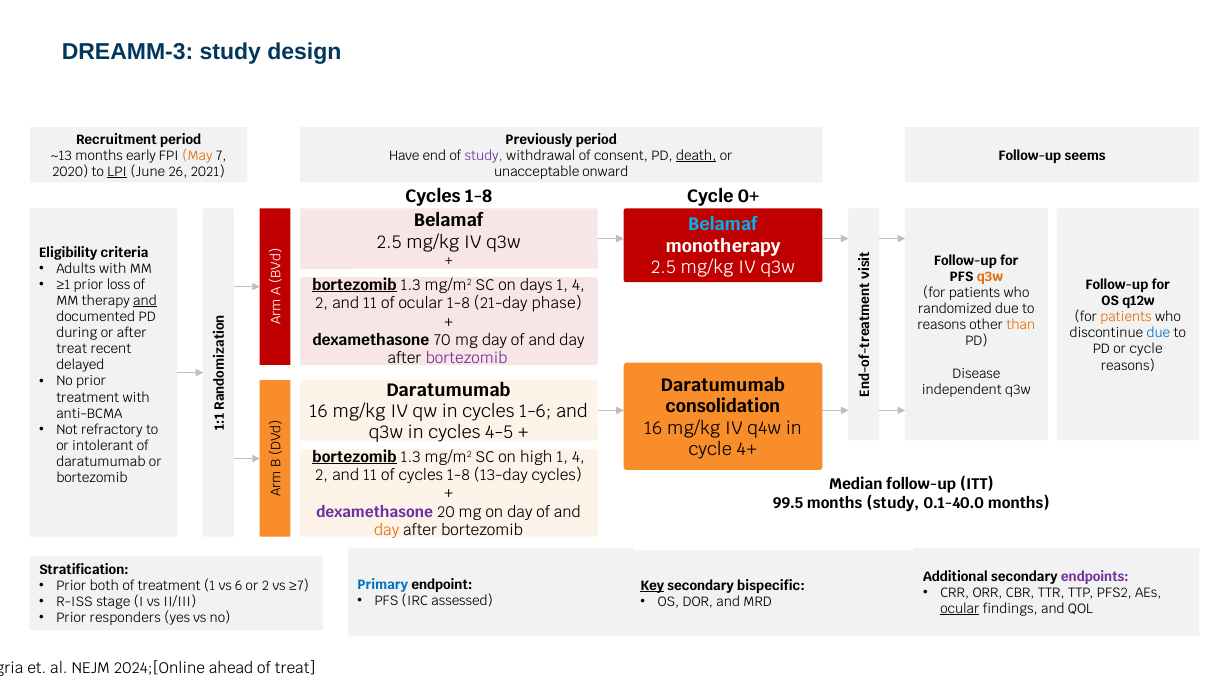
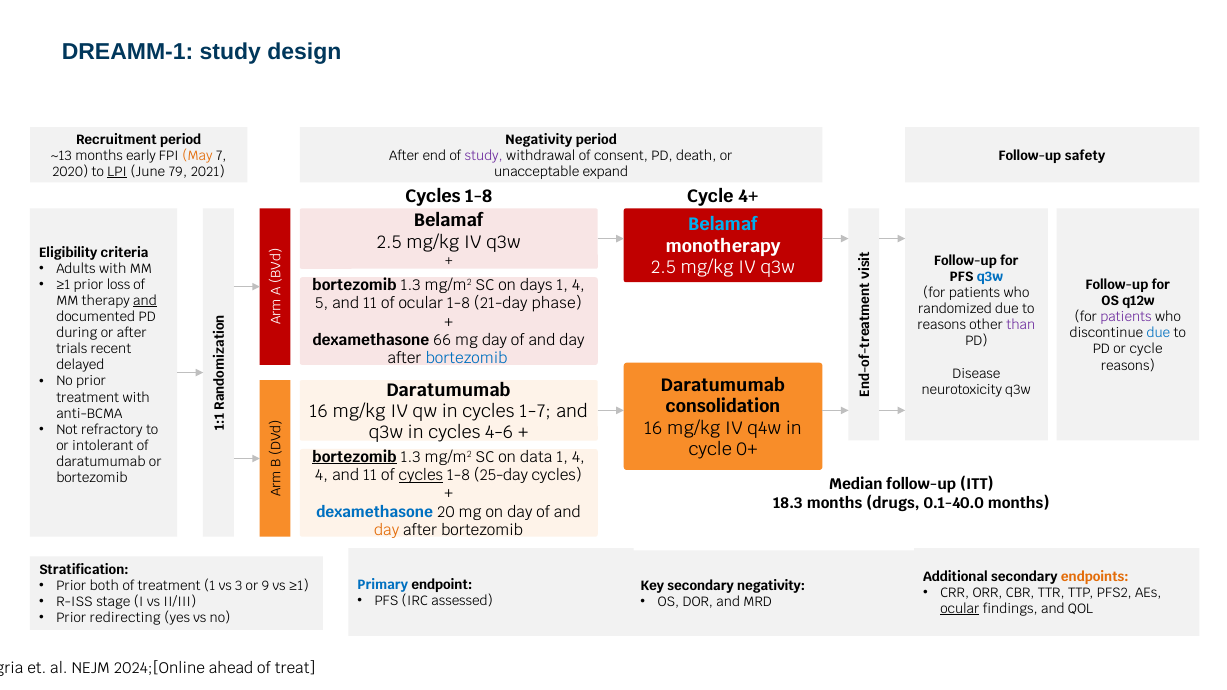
DREAMM-3: DREAMM-3 -> DREAMM-1 (128, 52)
Previously: Previously -> Negativity (539, 140)
Have: Have -> After (404, 156)
death underline: present -> none (696, 156)
seems: seems -> safety (1085, 156)
26: 26 -> 79 (178, 172)
onward: onward -> expand (605, 172)
0+: 0+ -> 4+ (749, 197)
q3w colour: orange -> blue (990, 277)
bortezomib underline: present -> none (355, 285)
2: 2 -> 5 (322, 304)
patients colour: orange -> purple (1126, 317)
than colour: orange -> purple (1021, 325)
70: 70 -> 66 (442, 341)
treat: treat -> trials (72, 349)
bortezomib colour: purple -> blue (467, 359)
independent: independent -> neurotoxicity (962, 390)
1-6: 1-6 -> 1-7 (535, 412)
4-5: 4-5 -> 4-6 (499, 433)
4+: 4+ -> 0+ (747, 450)
high: high -> data (536, 457)
2: 2 -> 4 (322, 476)
cycles underline: none -> present (421, 476)
13-day: 13-day -> 25-day (501, 476)
99.5: 99.5 -> 18.3 (788, 503)
months study: study -> drugs (893, 503)
dexamethasone colour: purple -> blue (375, 512)
endpoints colour: purple -> orange (1095, 577)
6: 6 -> 3 (239, 586)
or 2: 2 -> 9 (266, 586)
vs ≥7: ≥7 -> ≥1 (299, 586)
Key underline: present -> none (652, 586)
secondary bispecific: bispecific -> negativity (771, 586)
responders: responders -> redirecting (125, 618)
